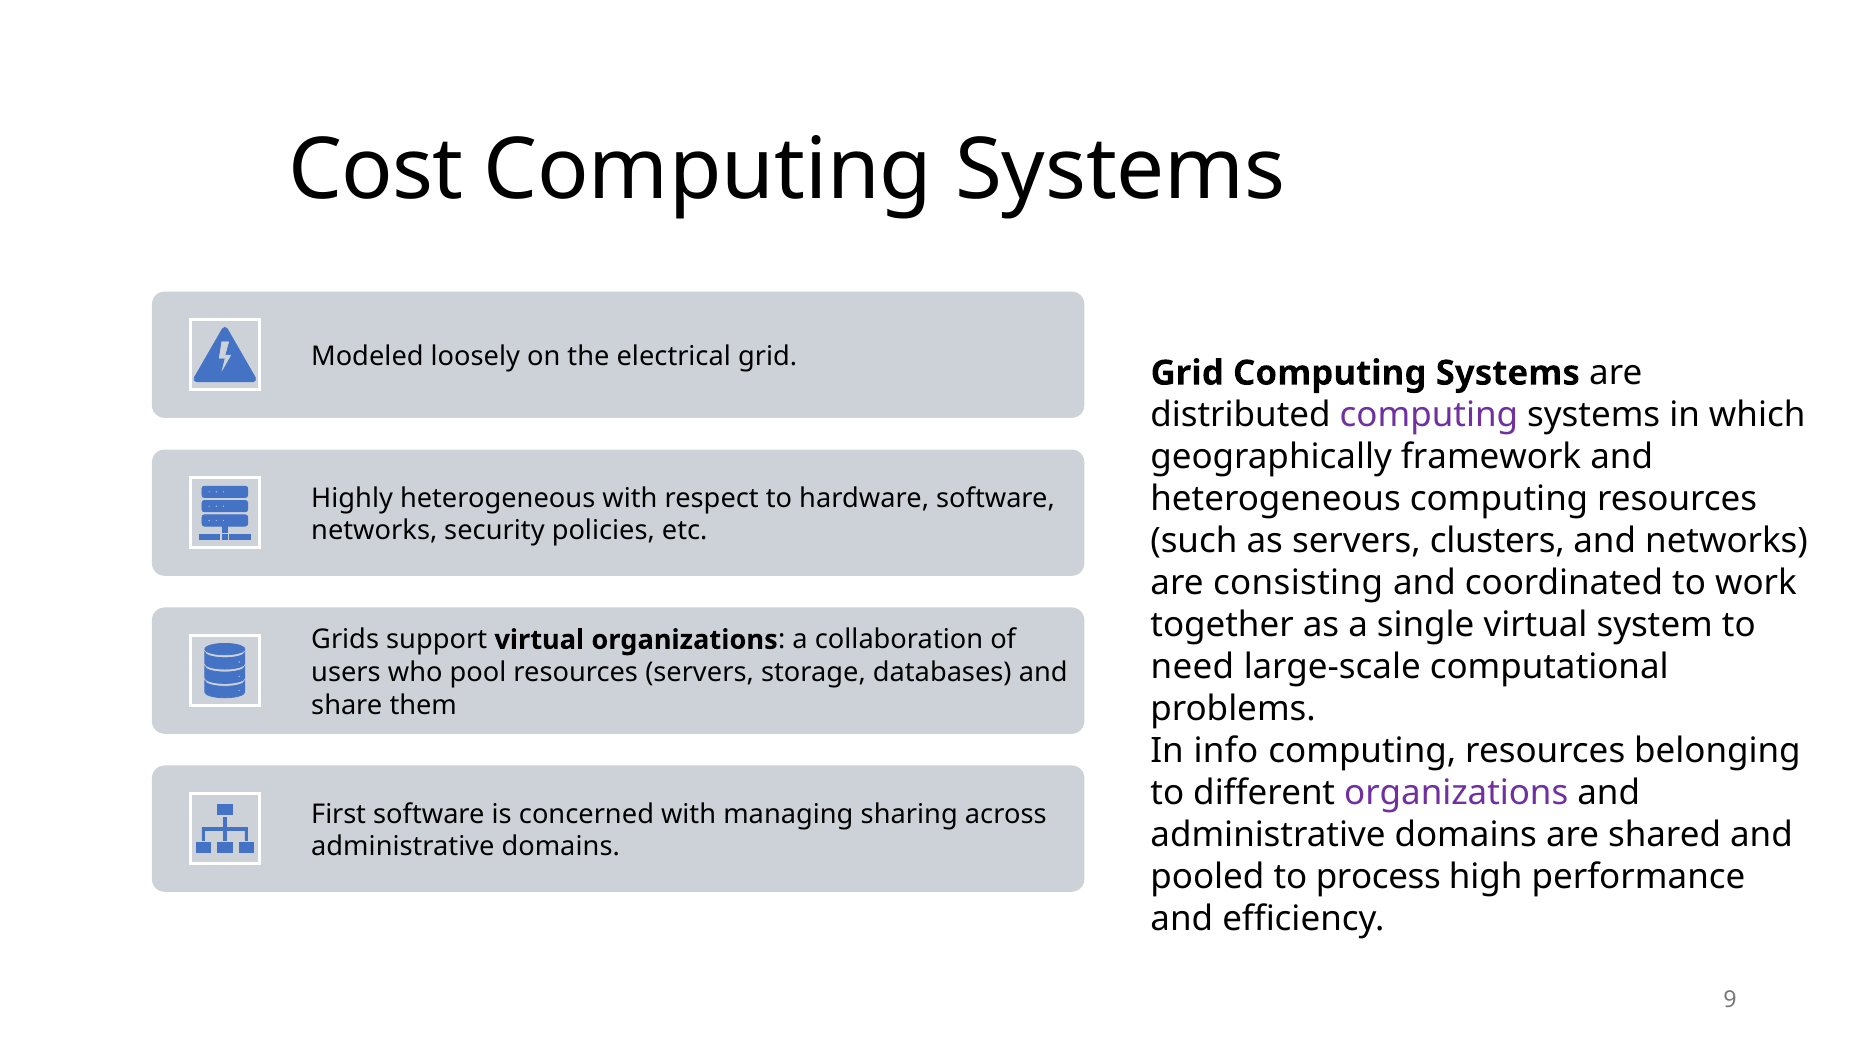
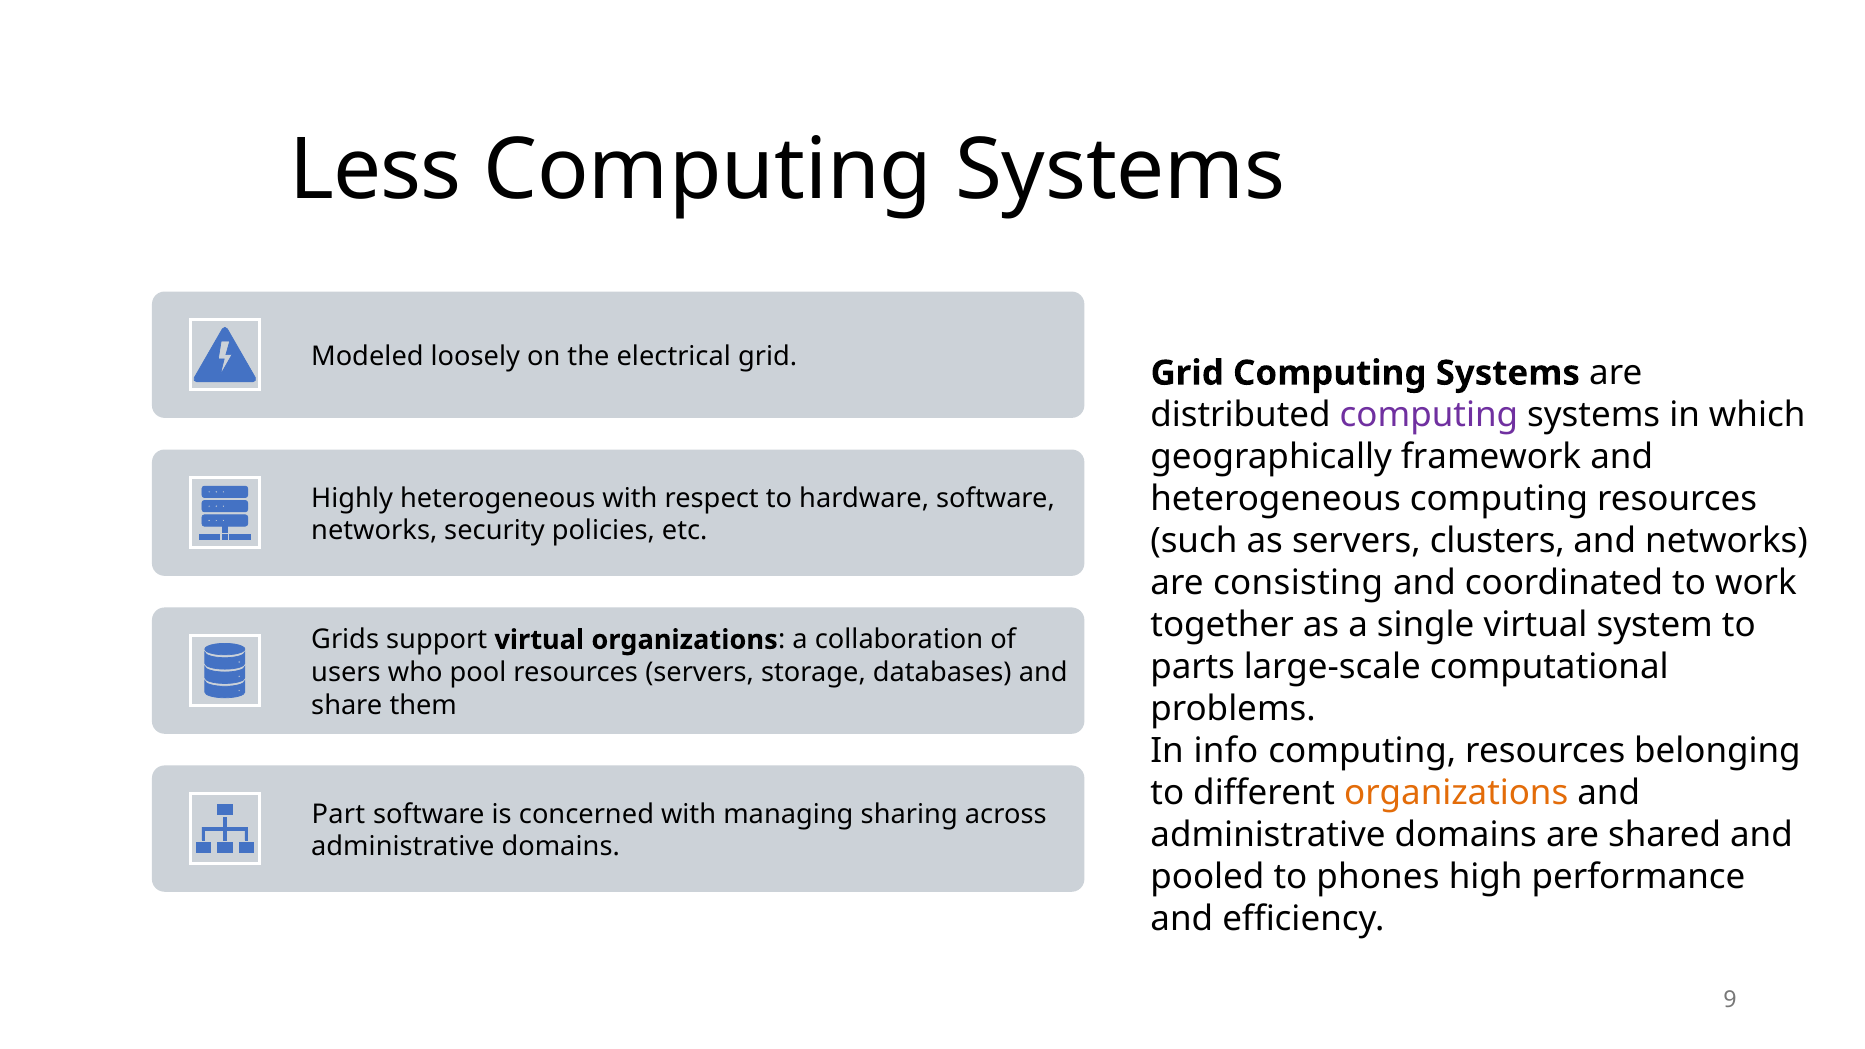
Cost: Cost -> Less (375, 170)
need: need -> parts (1193, 667)
organizations colour: purple -> orange (1456, 793)
First: First -> Part (338, 814)
process: process -> phones (1378, 877)
